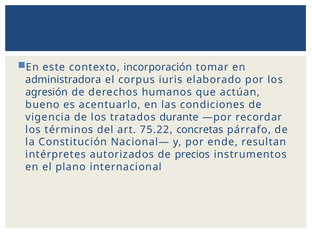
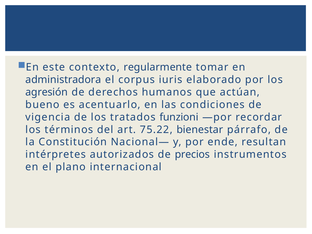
incorporación: incorporación -> regularmente (158, 67)
durante: durante -> funzioni (179, 117)
concretas: concretas -> bienestar (200, 130)
